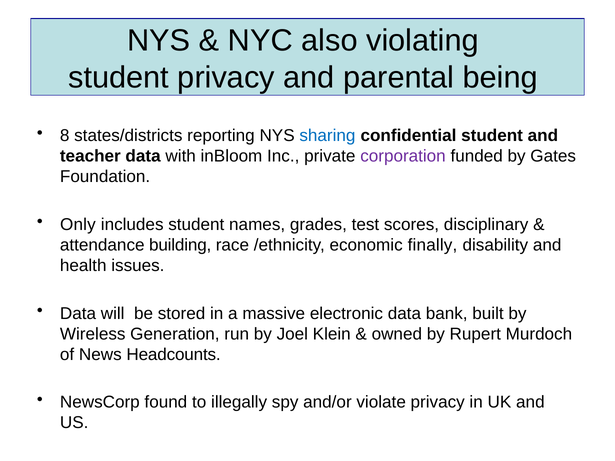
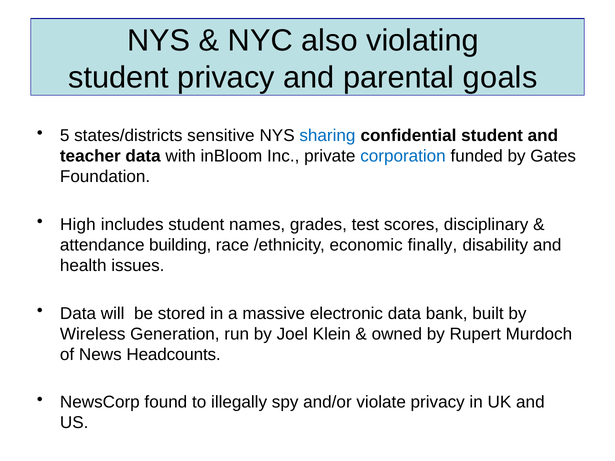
being: being -> goals (500, 78)
8: 8 -> 5 (65, 136)
reporting: reporting -> sensitive (221, 136)
corporation colour: purple -> blue (403, 156)
Only: Only -> High (78, 225)
